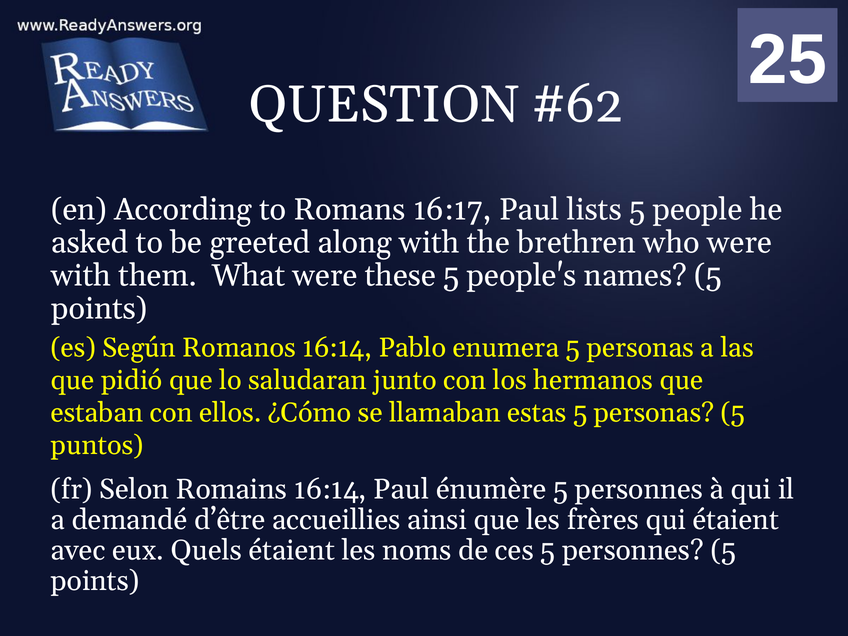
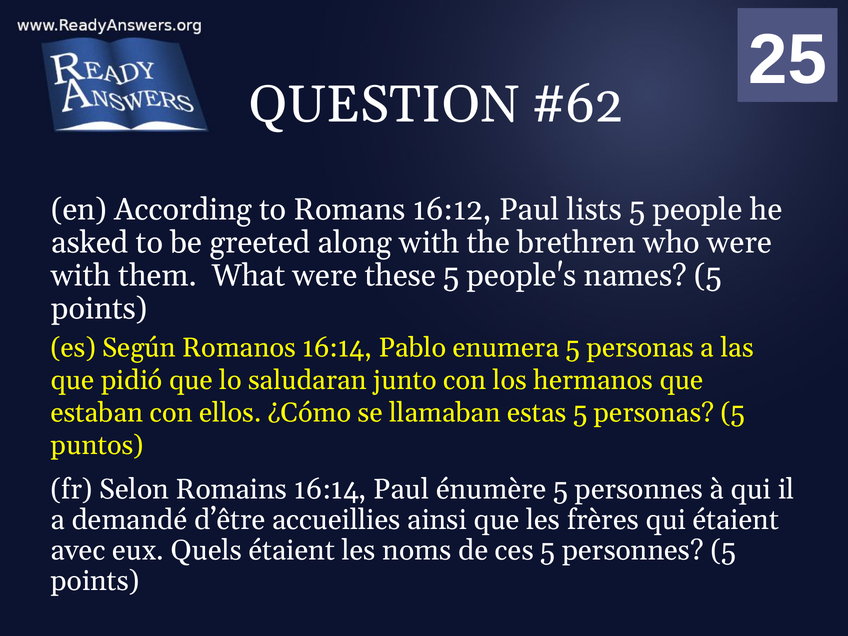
16:17: 16:17 -> 16:12 (452, 210)
